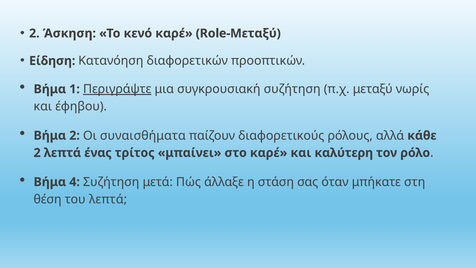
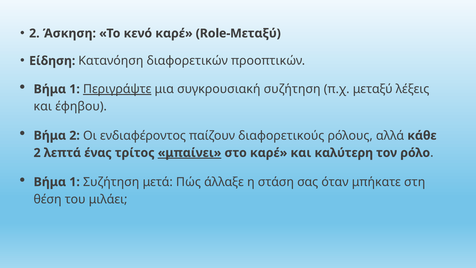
νωρίς: νωρίς -> λέξεις (413, 89)
συναισθήματα: συναισθήματα -> ενδιαφέροντος (143, 135)
μπαίνει underline: none -> present (190, 153)
4: 4 -> 1 (75, 182)
του λεπτά: λεπτά -> μιλάει (108, 199)
